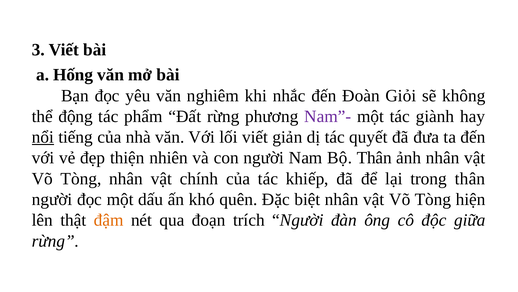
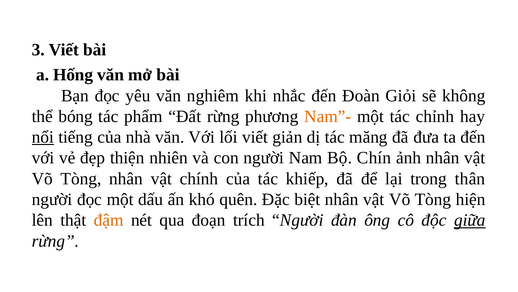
động: động -> bóng (76, 116)
Nam”- colour: purple -> orange (328, 116)
giành: giành -> chỉnh (435, 116)
quyết: quyết -> măng (368, 137)
Bộ Thân: Thân -> Chín (374, 158)
giữa underline: none -> present (470, 220)
